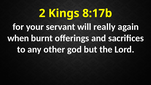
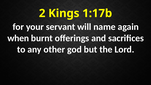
8:17b: 8:17b -> 1:17b (97, 13)
really: really -> name (104, 27)
